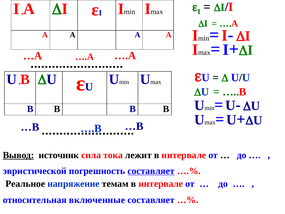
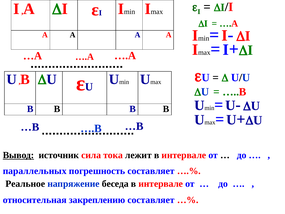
эвристической: эвристической -> параллельных (35, 171)
составляет underline: present -> none (151, 171)
темам: темам -> беседа (115, 184)
включенные: включенные -> закреплению (97, 200)
